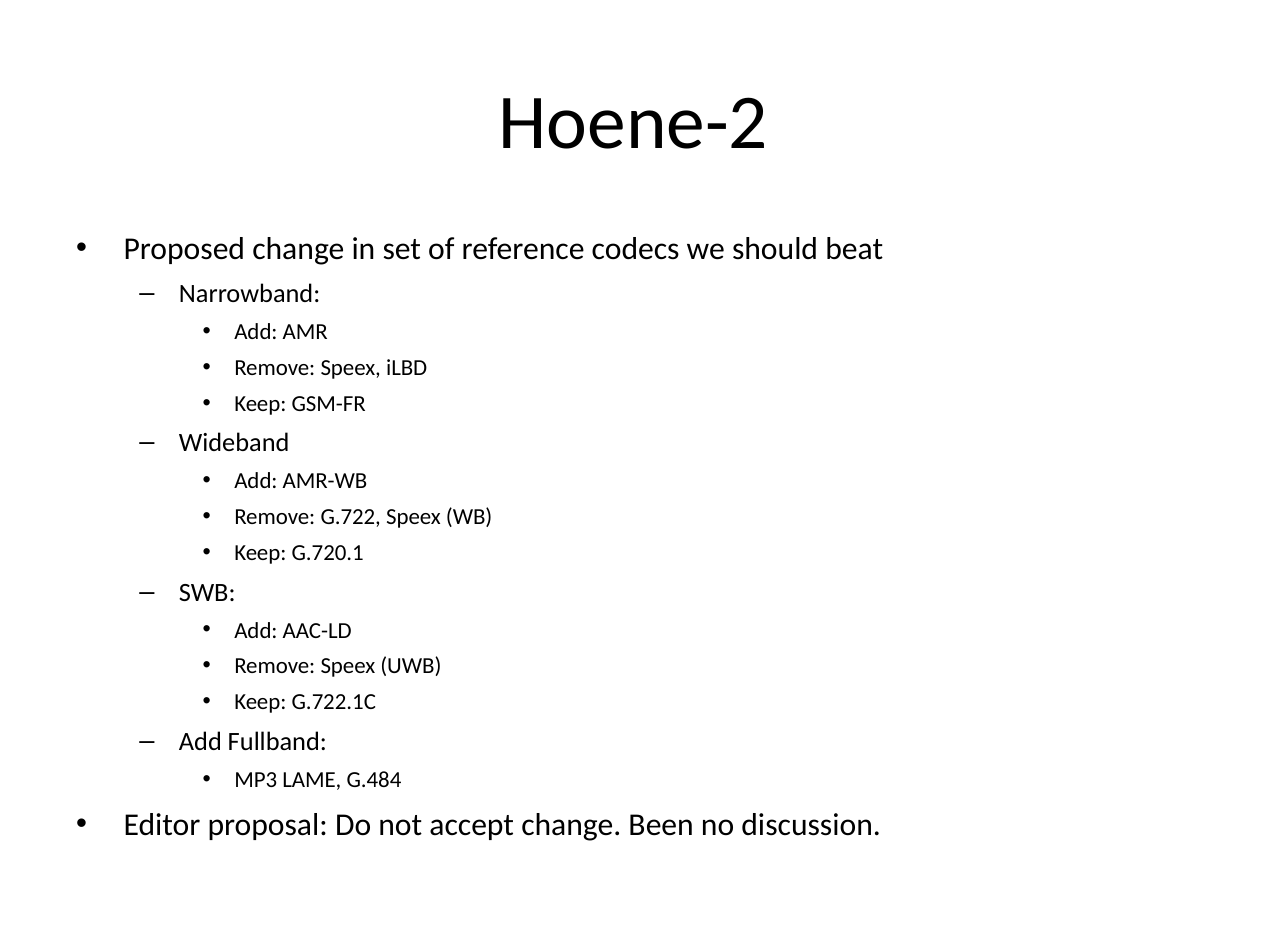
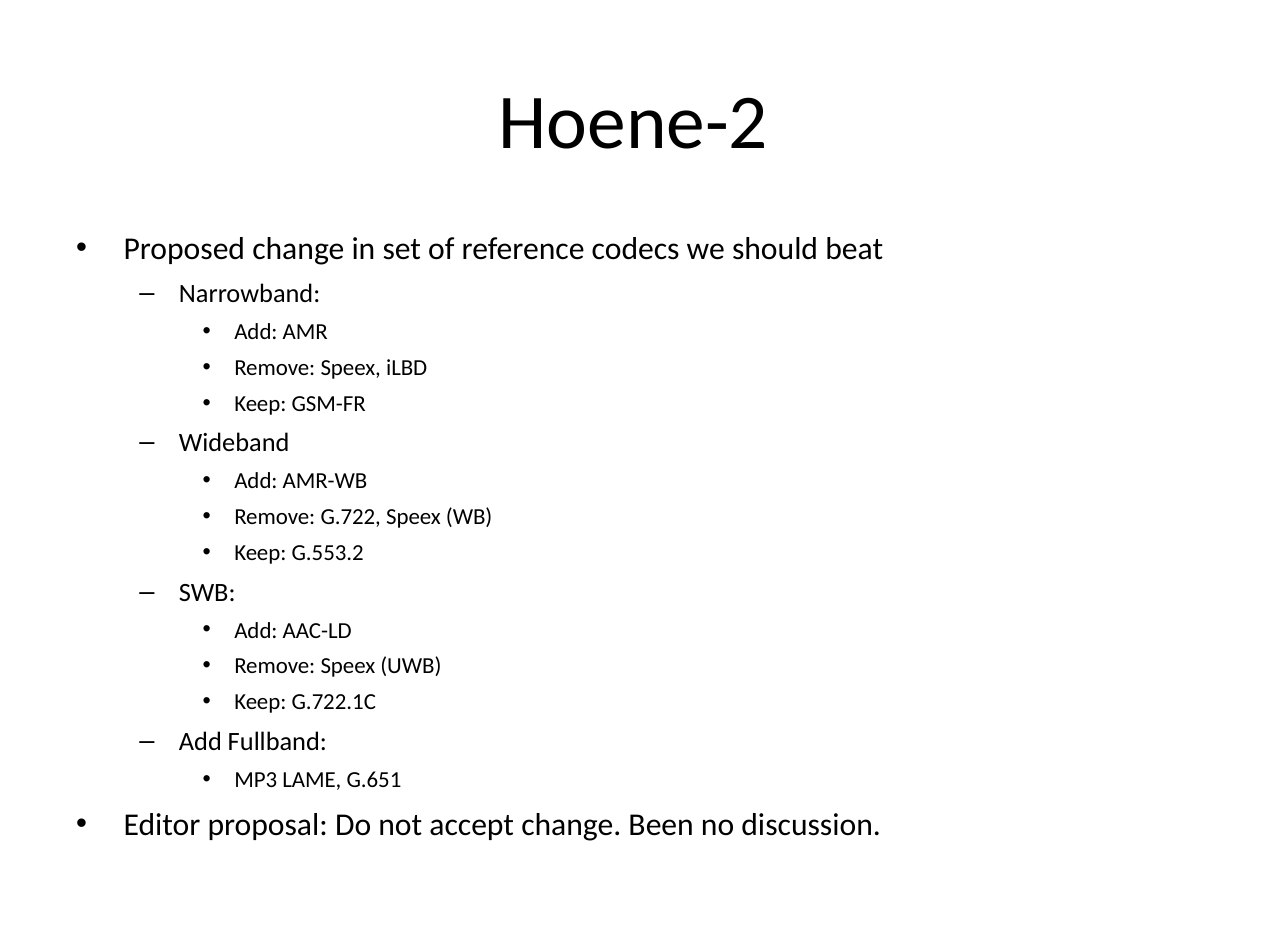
G.720.1: G.720.1 -> G.553.2 (328, 553)
G.484: G.484 -> G.651 (374, 779)
